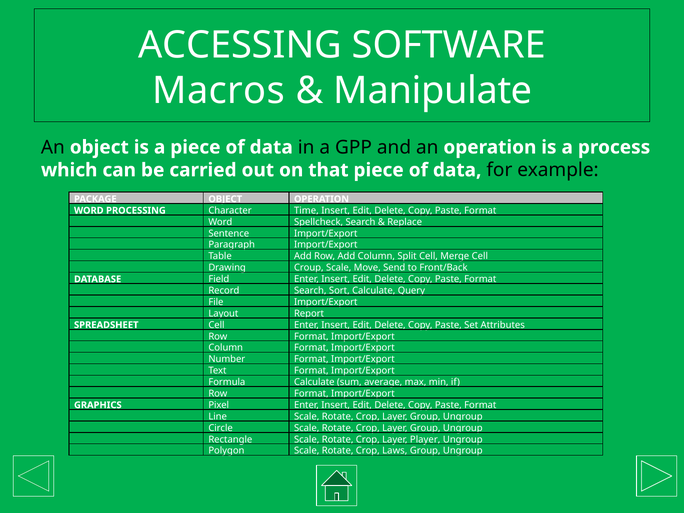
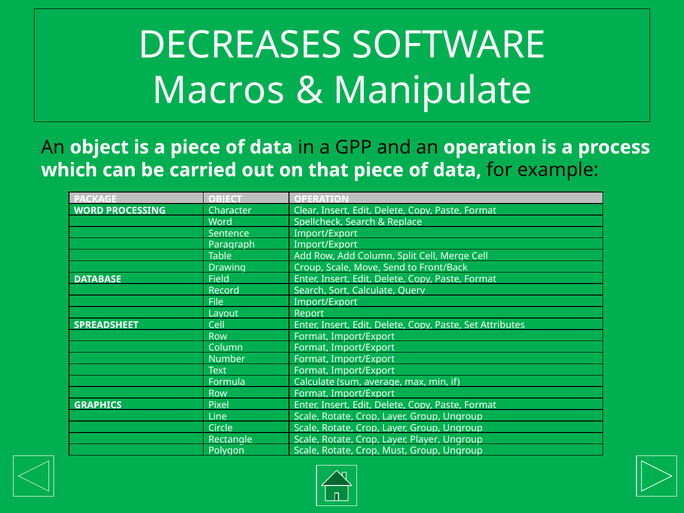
ACCESSING: ACCESSING -> DECREASES (240, 45)
Time: Time -> Clear (306, 211)
Laws: Laws -> Must (395, 451)
